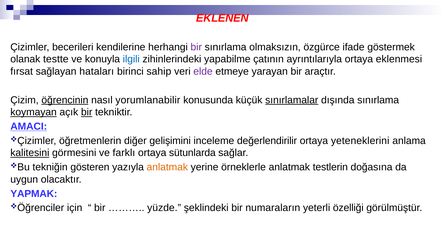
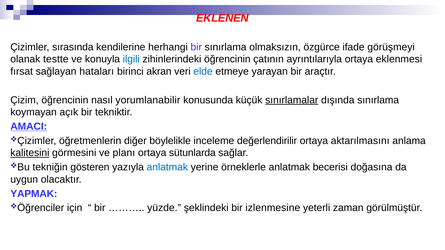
becerileri: becerileri -> sırasında (73, 47)
göstermek: göstermek -> görüşmeyi (391, 47)
zihinlerindeki yapabilme: yapabilme -> öğrencinin (227, 59)
sahip: sahip -> akran (159, 72)
elde colour: purple -> blue (203, 72)
öğrencinin underline: present -> none (65, 100)
koymayan underline: present -> none (34, 112)
bir underline: present -> none (87, 112)
gelişimini: gelişimini -> böylelikle (170, 141)
yeteneklerini: yeteneklerini -> aktarılmasını (360, 141)
farklı: farklı -> planı (124, 153)
anlatmak colour: orange -> blue (167, 167)
testlerin: testlerin -> becerisi (330, 167)
numaraların: numaraların -> izlenmesine (273, 208)
özelliği: özelliği -> zaman (348, 208)
